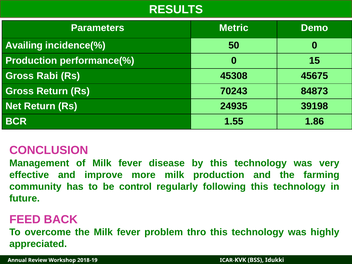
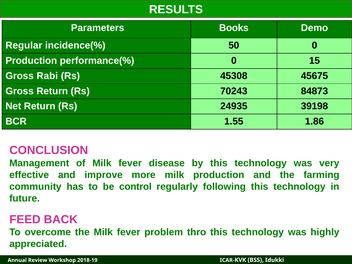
Metric: Metric -> Books (234, 28)
Availing: Availing -> Regular (24, 46)
